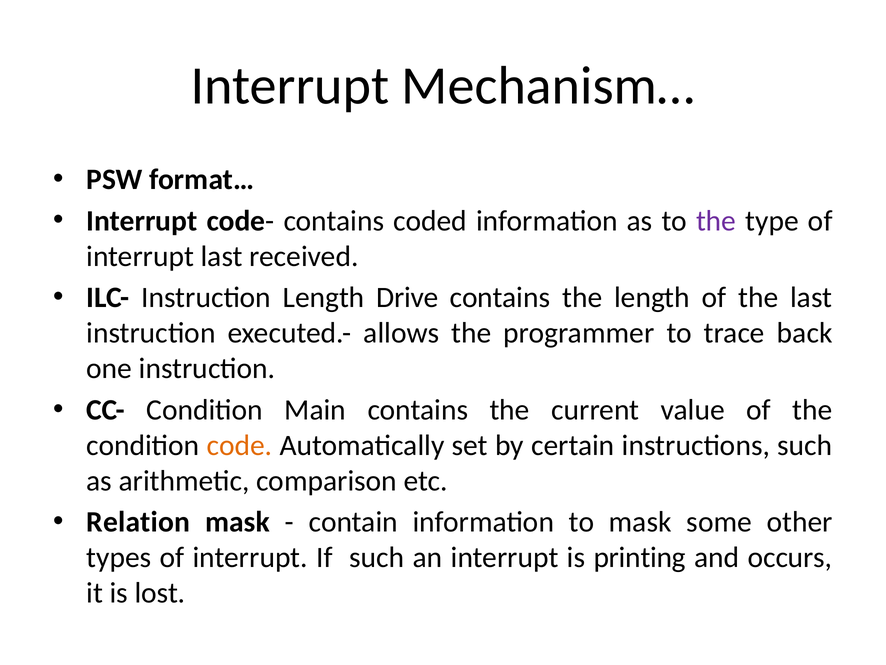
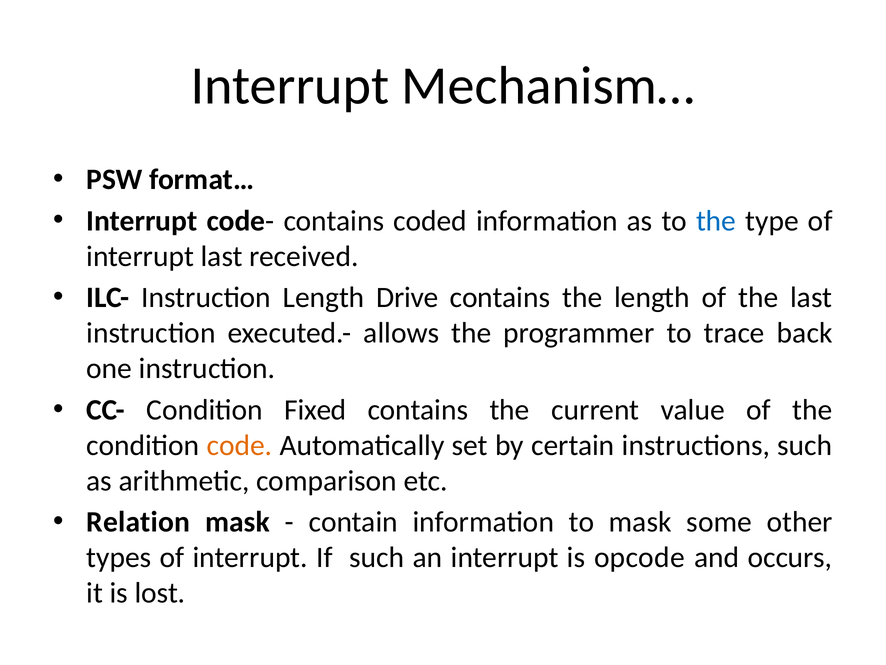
the colour: purple -> blue (716, 221)
Main: Main -> Fixed (315, 410)
printing: printing -> opcode (639, 557)
